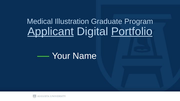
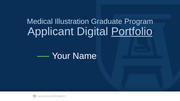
Applicant underline: present -> none (51, 32)
